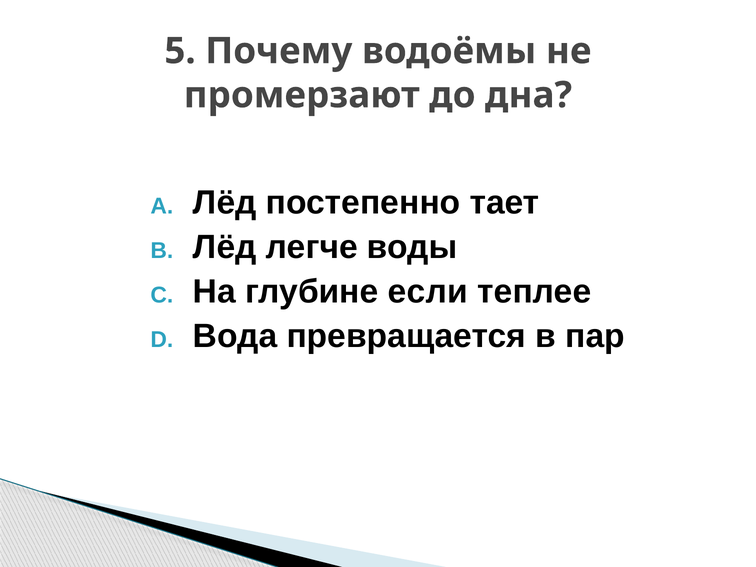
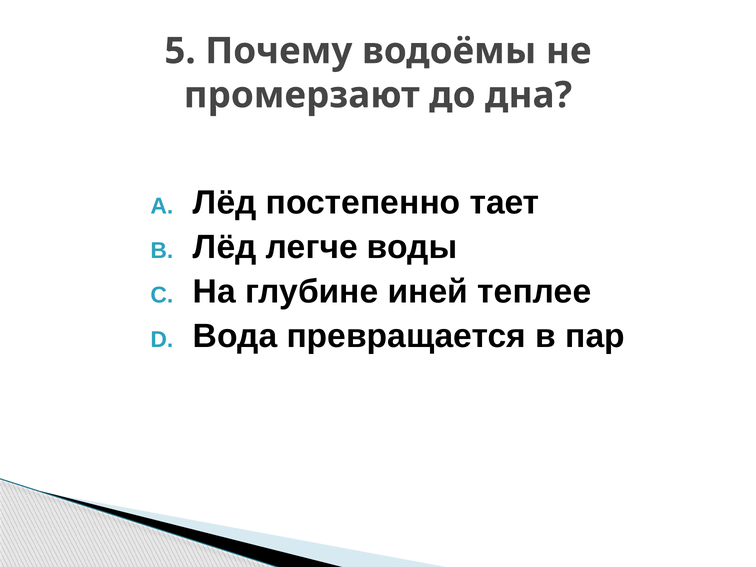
если: если -> иней (428, 292)
